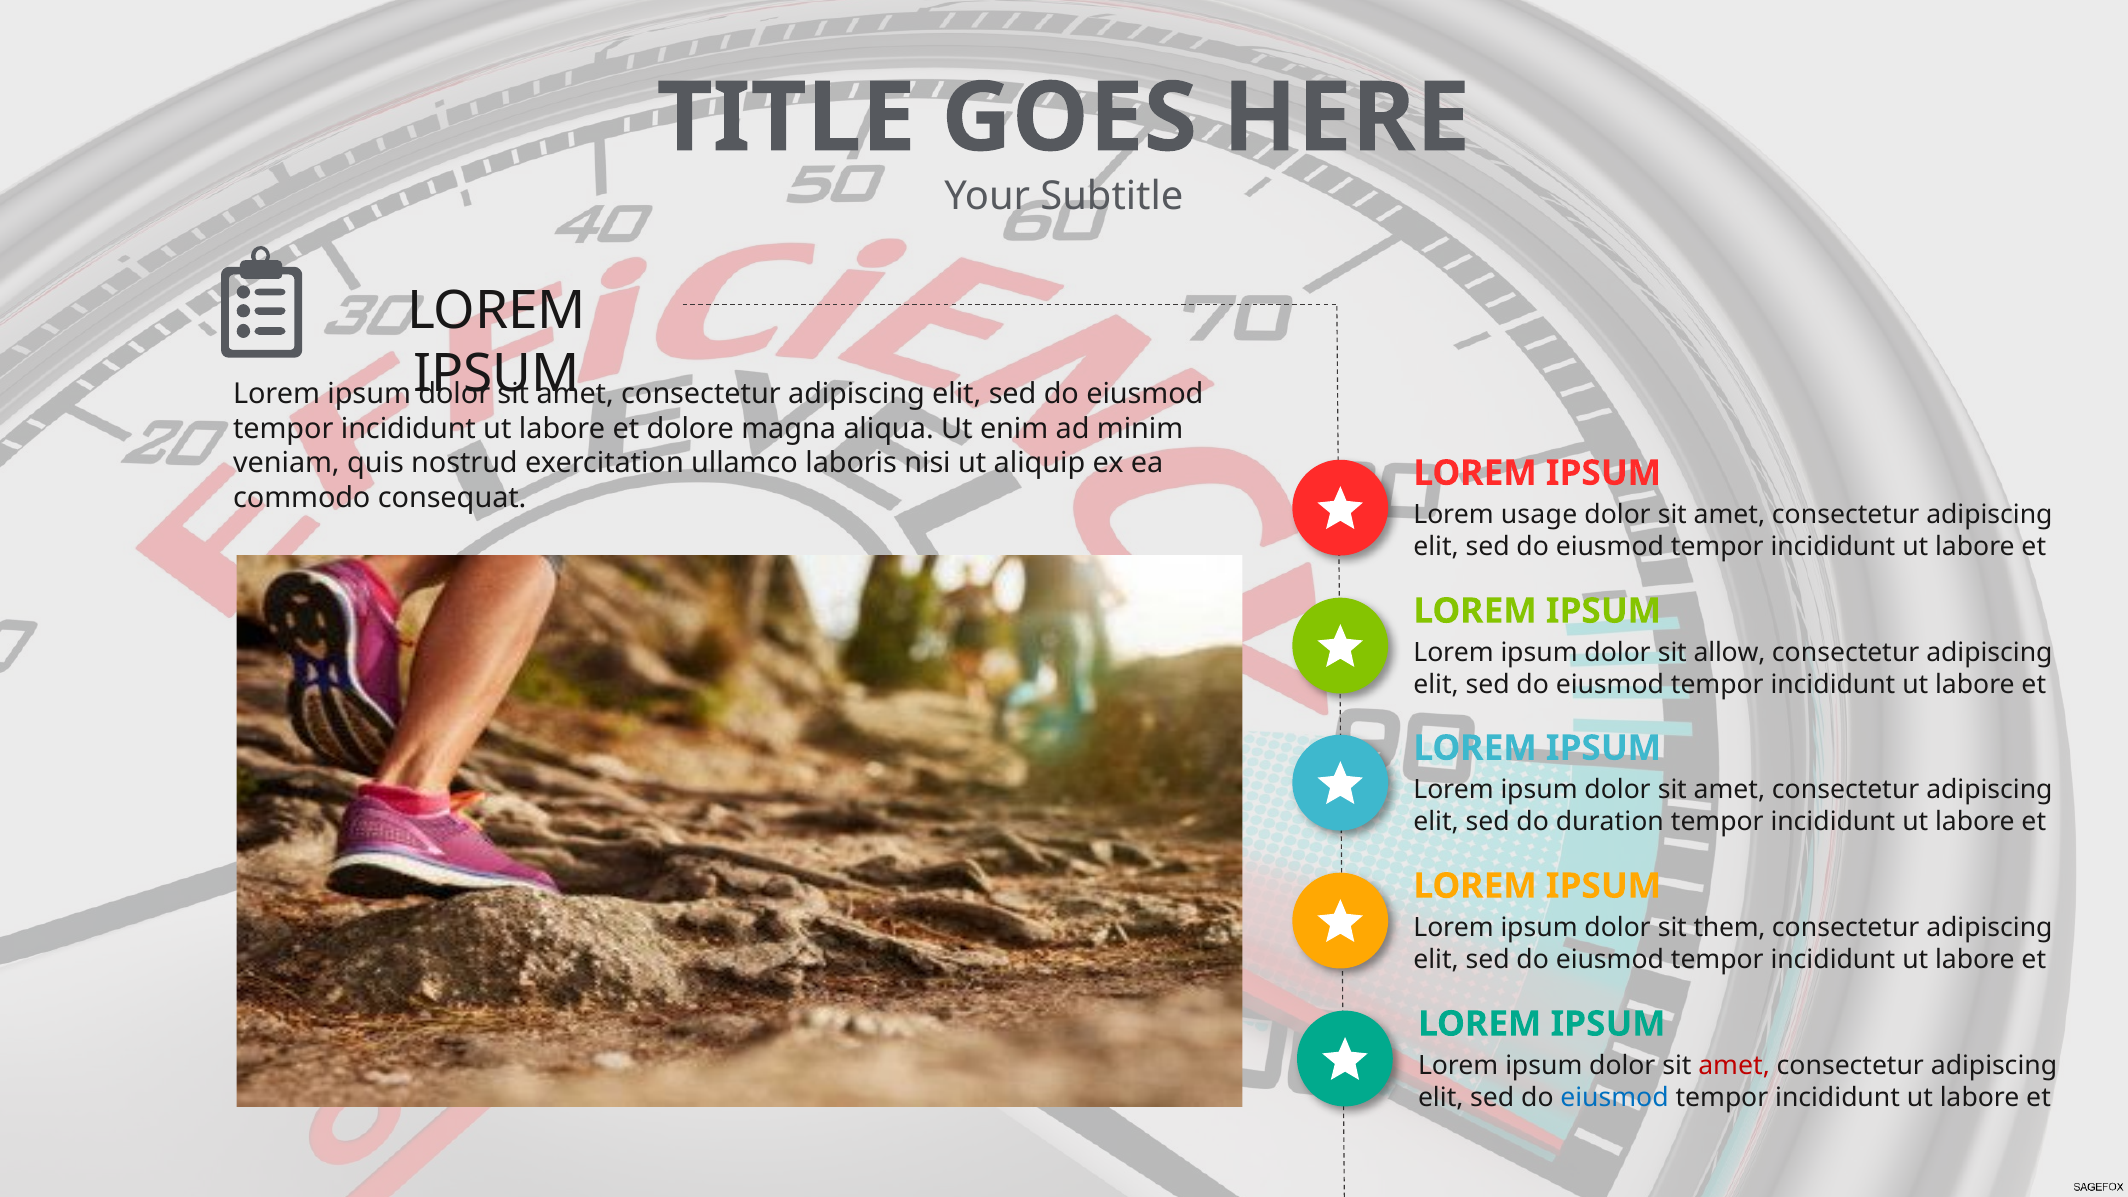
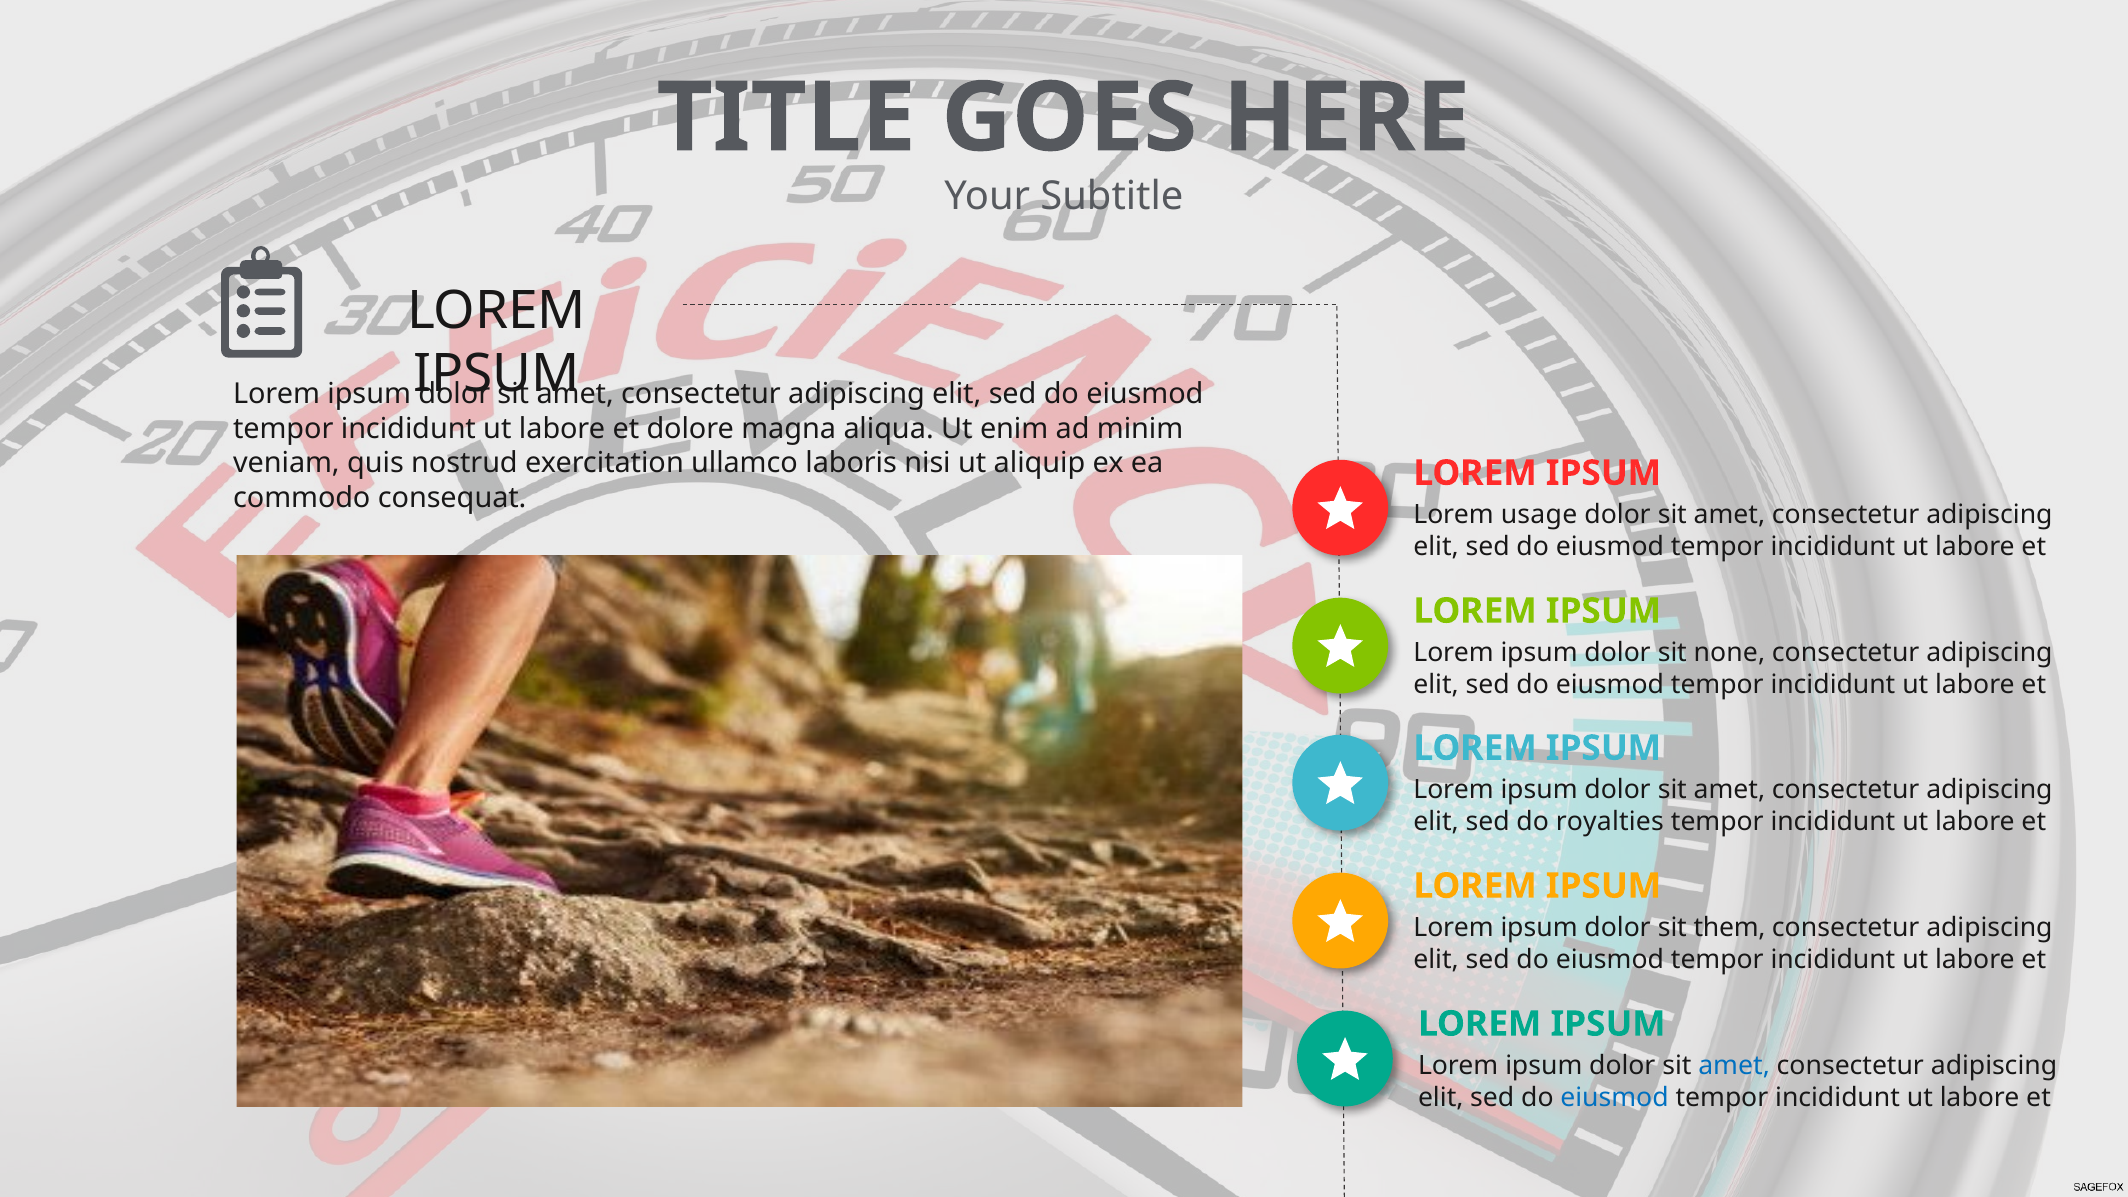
allow: allow -> none (1729, 653)
duration: duration -> royalties (1610, 822)
amet colour: red -> blue (1734, 1066)
